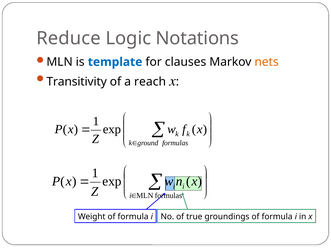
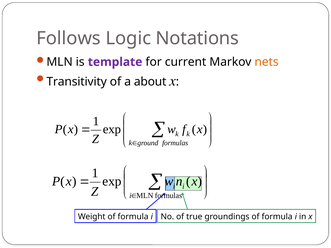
Reduce: Reduce -> Follows (69, 38)
template colour: blue -> purple (115, 62)
clauses: clauses -> current (186, 62)
reach: reach -> about (150, 82)
